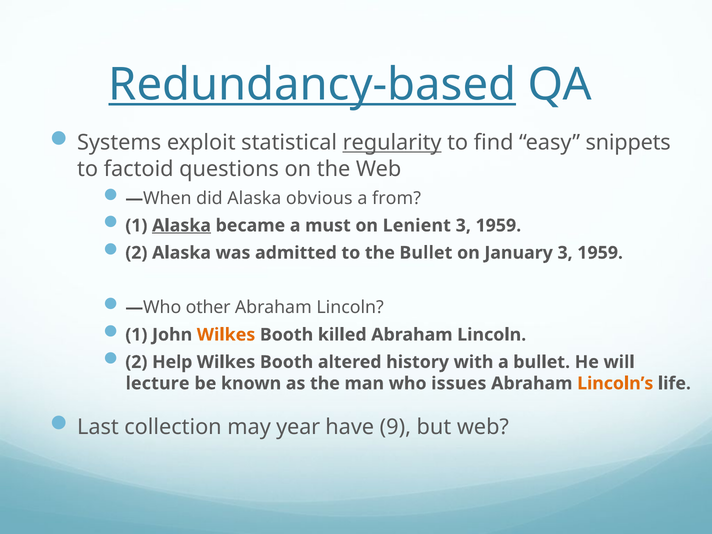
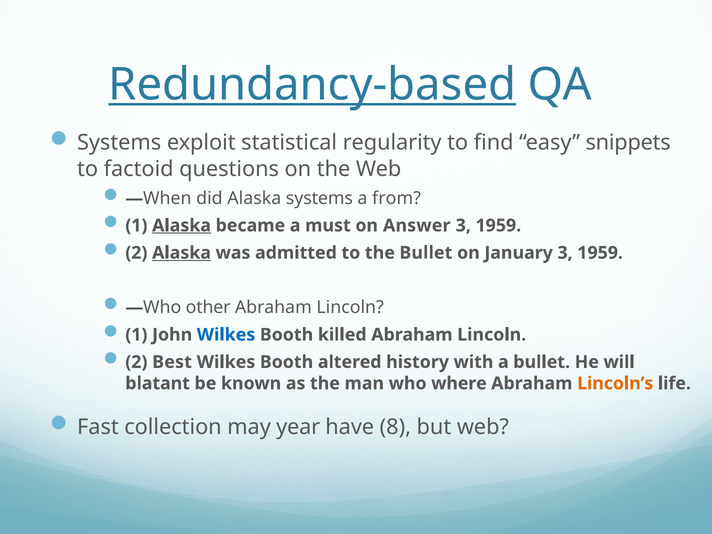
regularity underline: present -> none (392, 143)
Alaska obvious: obvious -> systems (319, 198)
Lenient: Lenient -> Answer (417, 226)
Alaska underline: none -> present (182, 253)
Wilkes colour: orange -> blue (226, 335)
Help: Help -> Best (172, 362)
lecture: lecture -> blatant (158, 383)
issues: issues -> where (459, 383)
Last: Last -> Fast (98, 427)
9: 9 -> 8 (395, 427)
